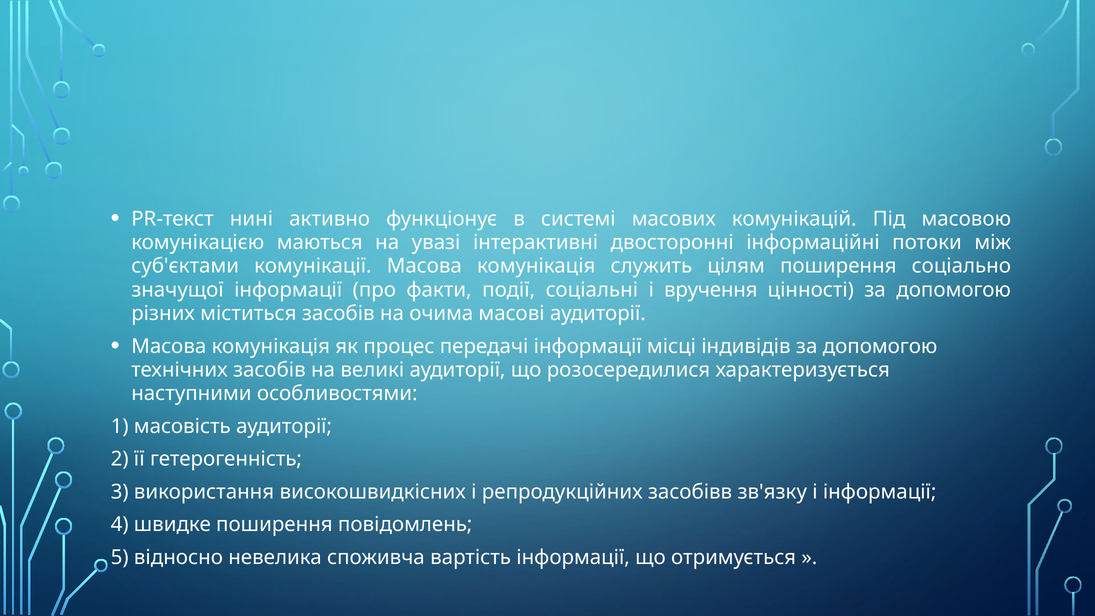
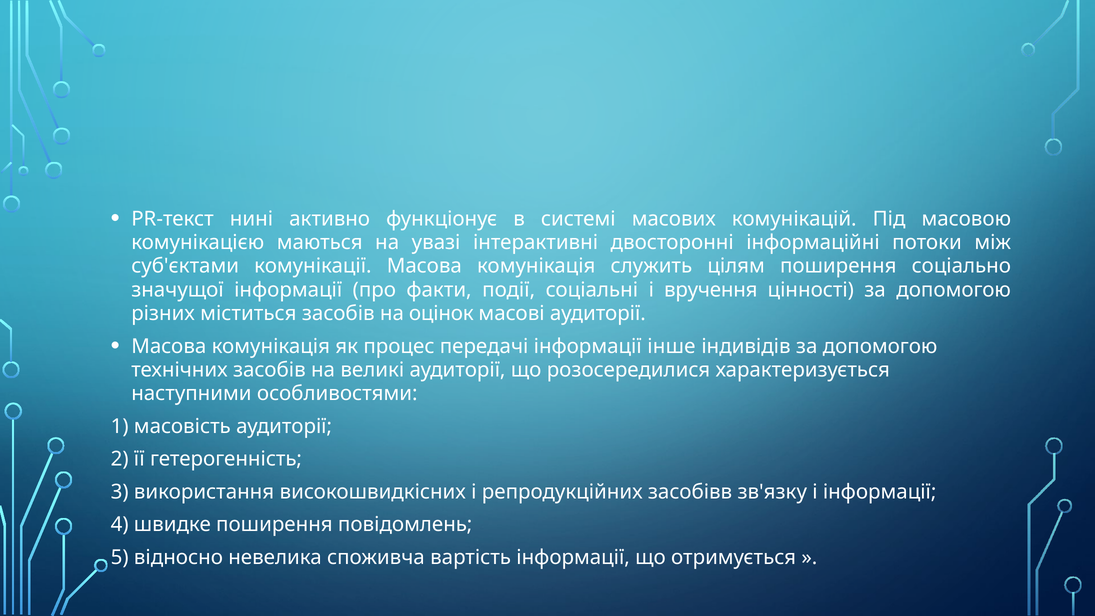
очима: очима -> оцінок (441, 313)
місці: місці -> інше (671, 346)
